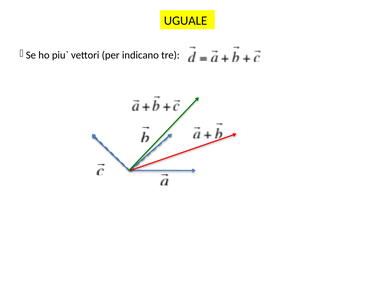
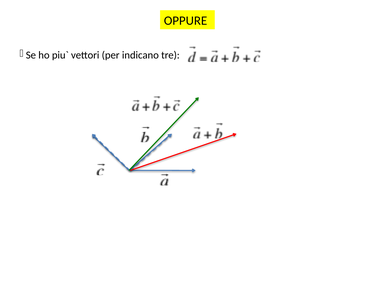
UGUALE: UGUALE -> OPPURE (186, 21)
